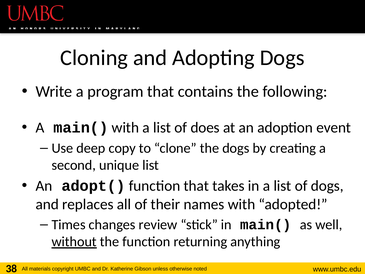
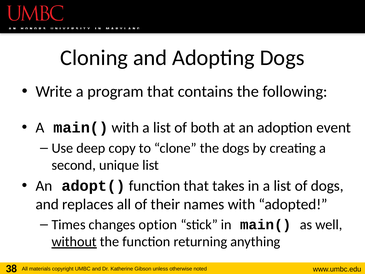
does: does -> both (205, 128)
review: review -> option (158, 224)
